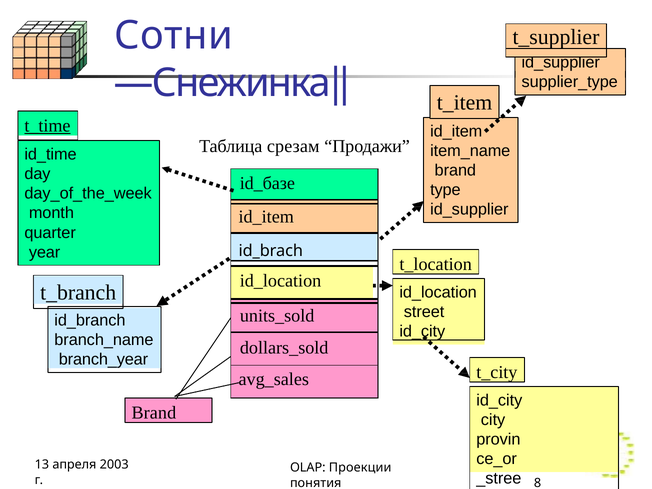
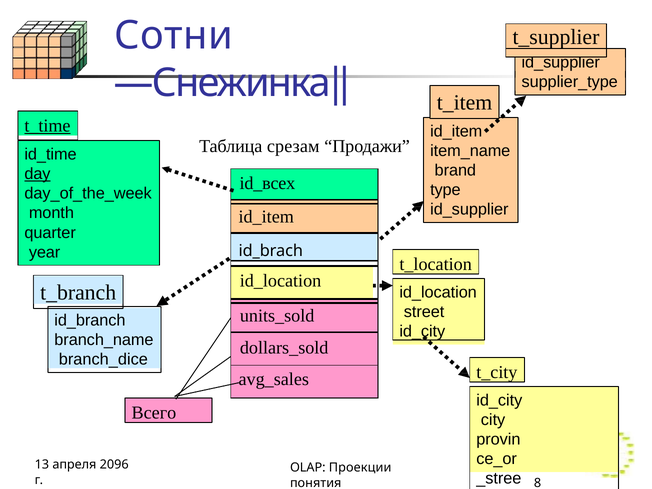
day underline: none -> present (37, 174)
id_базе: id_базе -> id_всех (267, 183)
branch_year: branch_year -> branch_dice (103, 360)
Brand: Brand -> Всего (154, 413)
2003: 2003 -> 2096 (114, 465)
